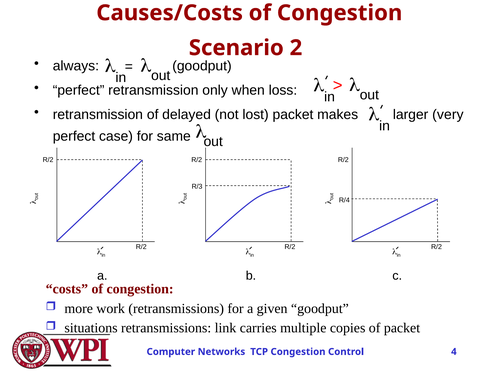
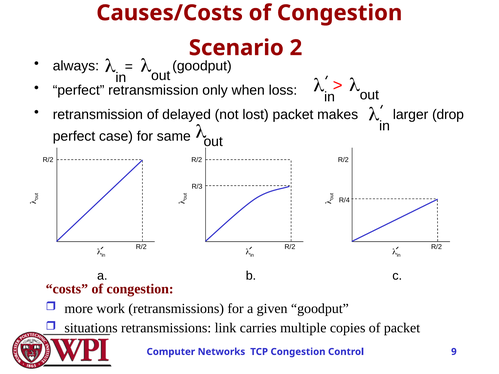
very: very -> drop (448, 115)
4: 4 -> 9 (454, 352)
